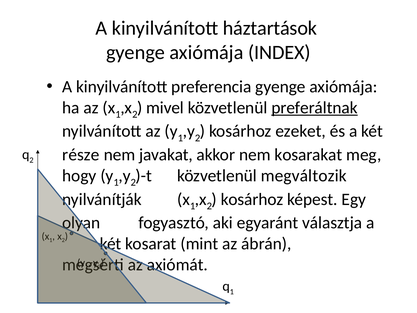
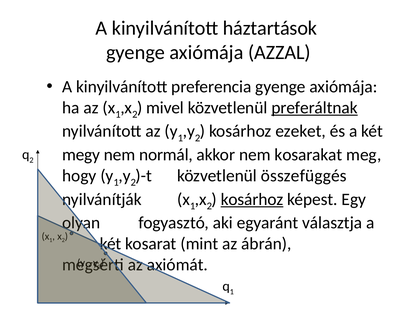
INDEX: INDEX -> AZZAL (279, 53)
része: része -> megy (81, 155)
javakat: javakat -> normál (166, 155)
megváltozik: megváltozik -> összefüggés (304, 176)
kosárhoz underline: none -> present (252, 199)
